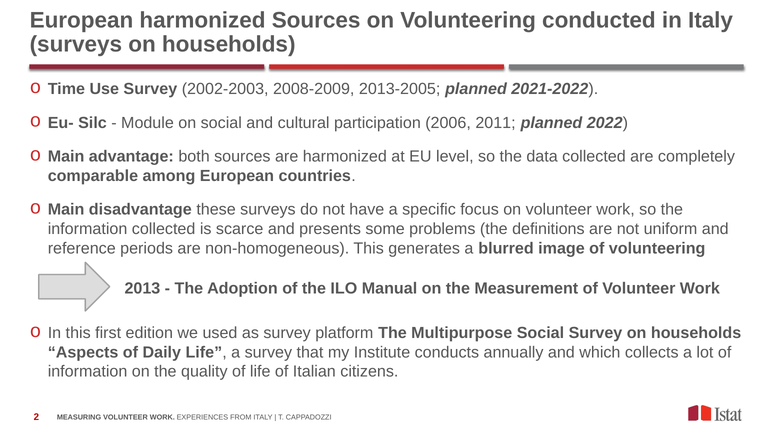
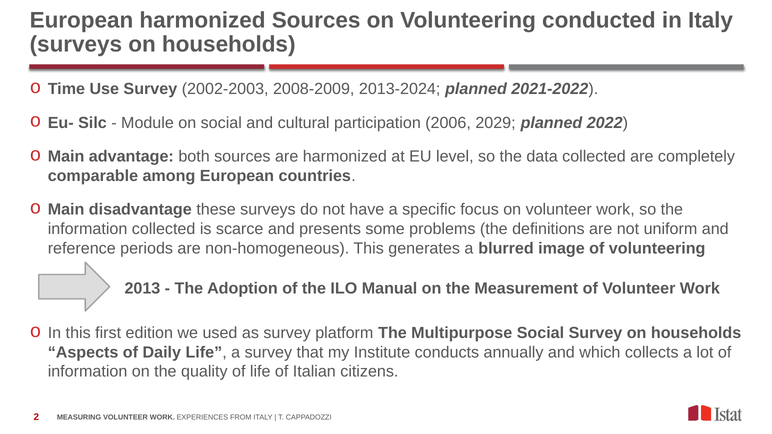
2013-2005: 2013-2005 -> 2013-2024 (400, 89)
2011: 2011 -> 2029 (495, 123)
